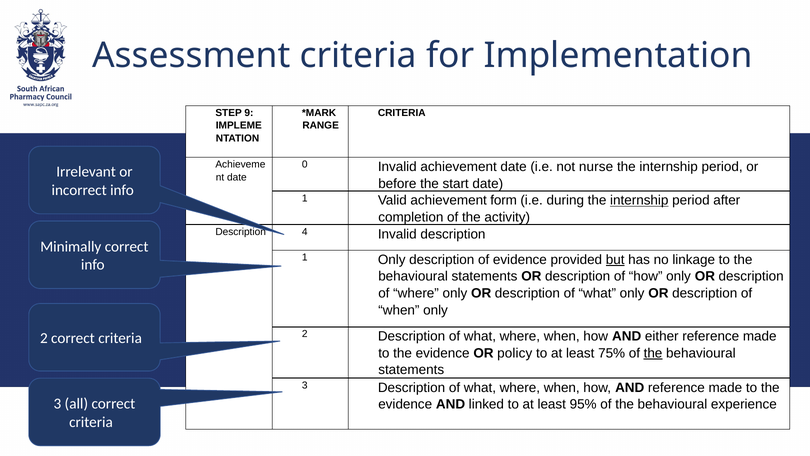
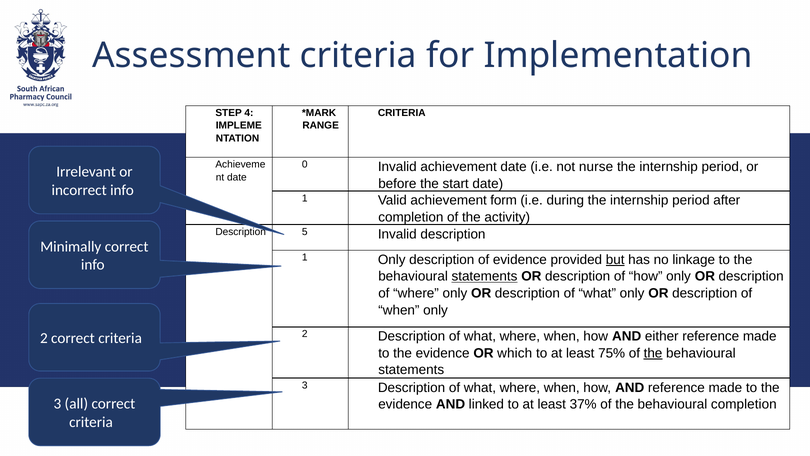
9: 9 -> 4 (249, 113)
internship underline: present -> none (639, 200)
4: 4 -> 5 (305, 232)
statements underline: none -> present (484, 276)
policy: policy -> which (515, 353)
95%: 95% -> 37% (583, 404)
behavioural experience: experience -> completion (744, 404)
